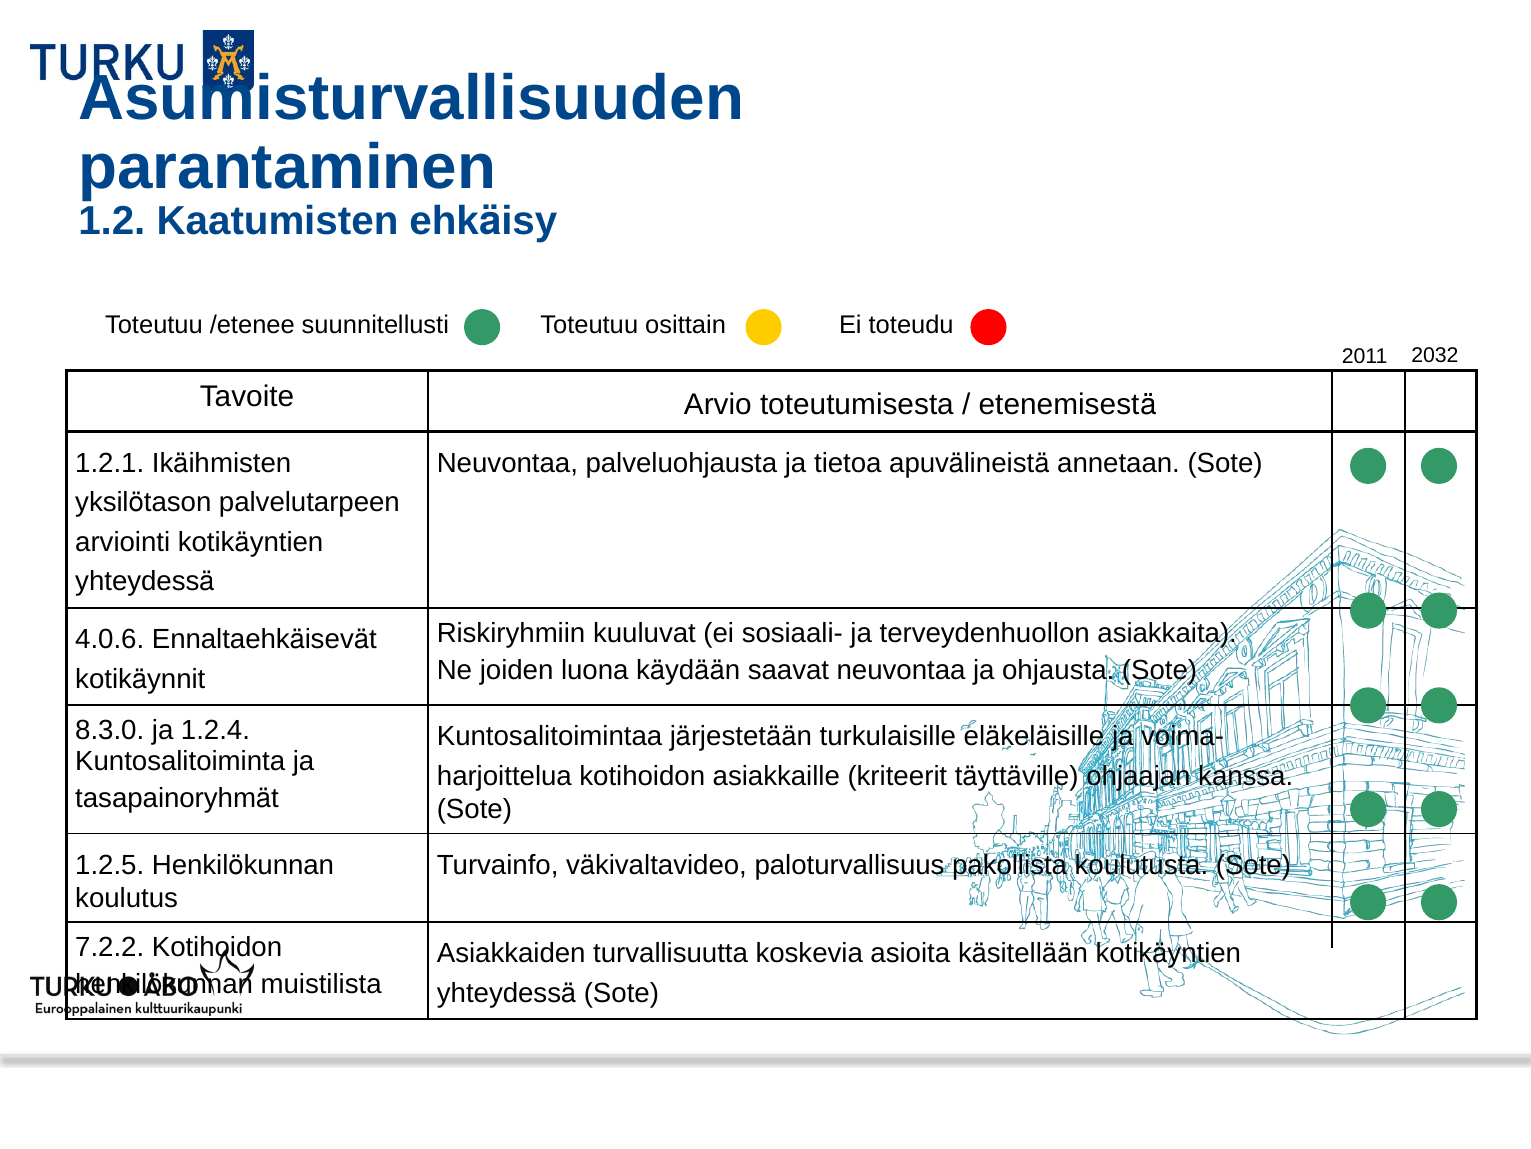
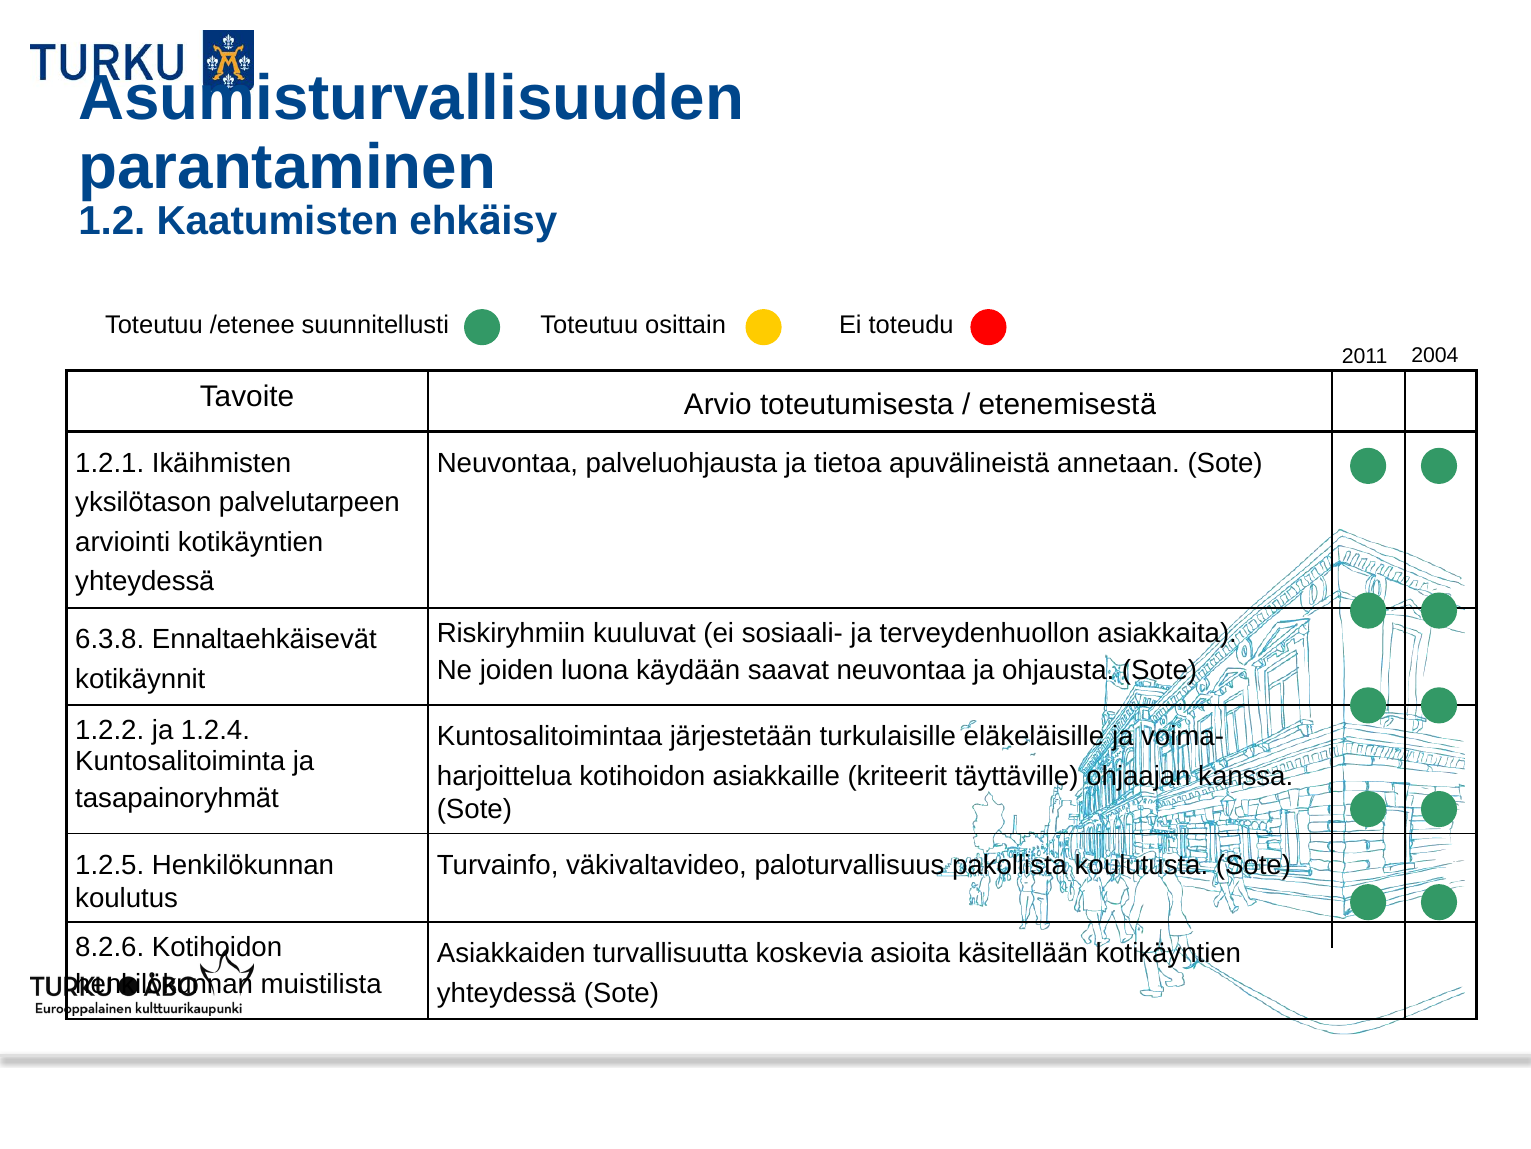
2032: 2032 -> 2004 (1435, 355)
4.0.6: 4.0.6 -> 6.3.8 (110, 639)
8.3.0: 8.3.0 -> 1.2.2 (110, 730)
7.2.2: 7.2.2 -> 8.2.6 (110, 946)
